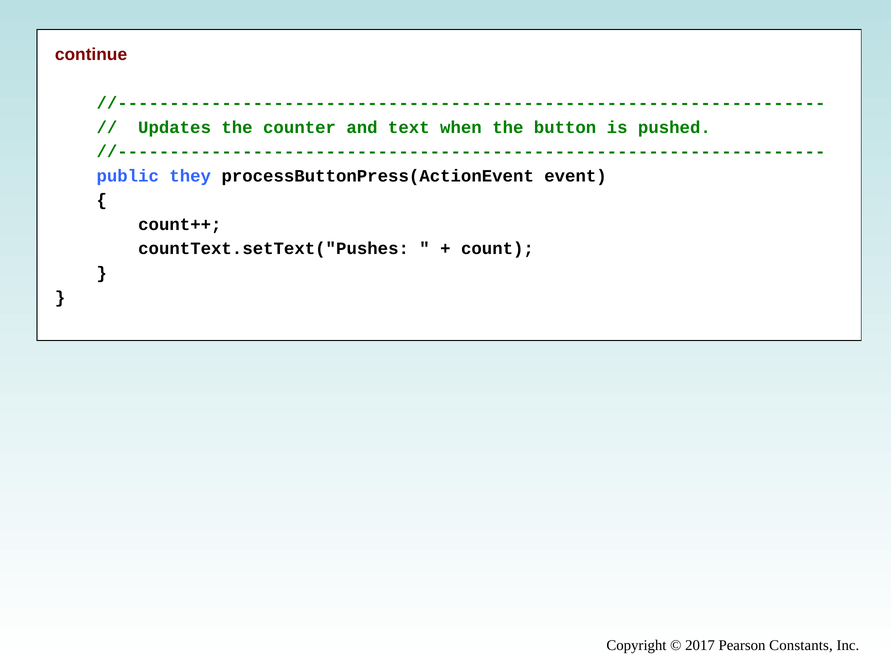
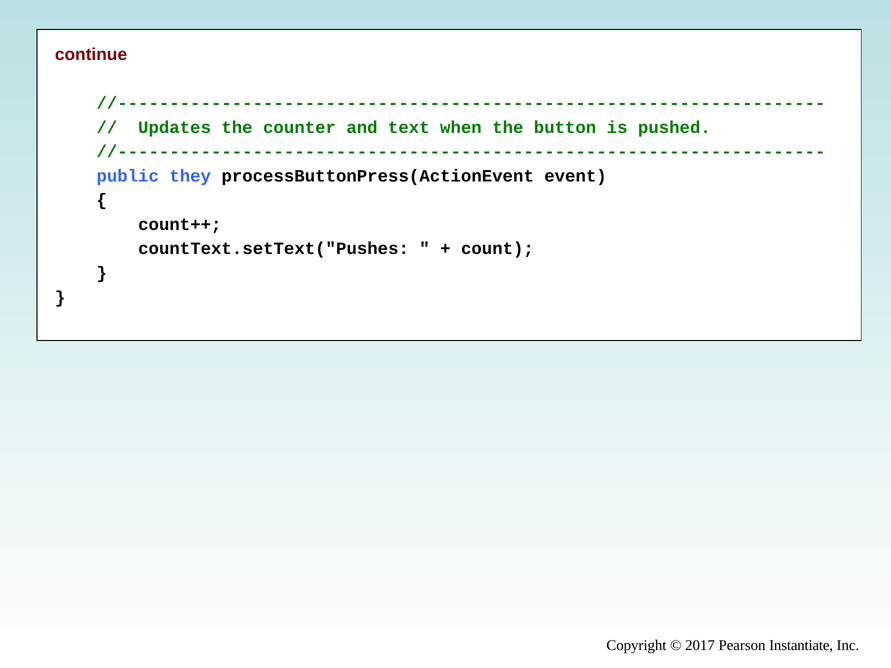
Constants: Constants -> Instantiate (801, 646)
